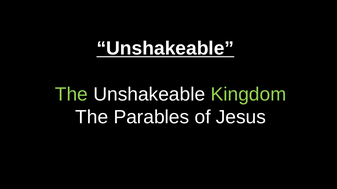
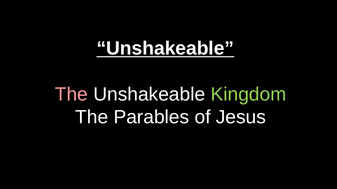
The colour: light green -> pink (71, 95)
